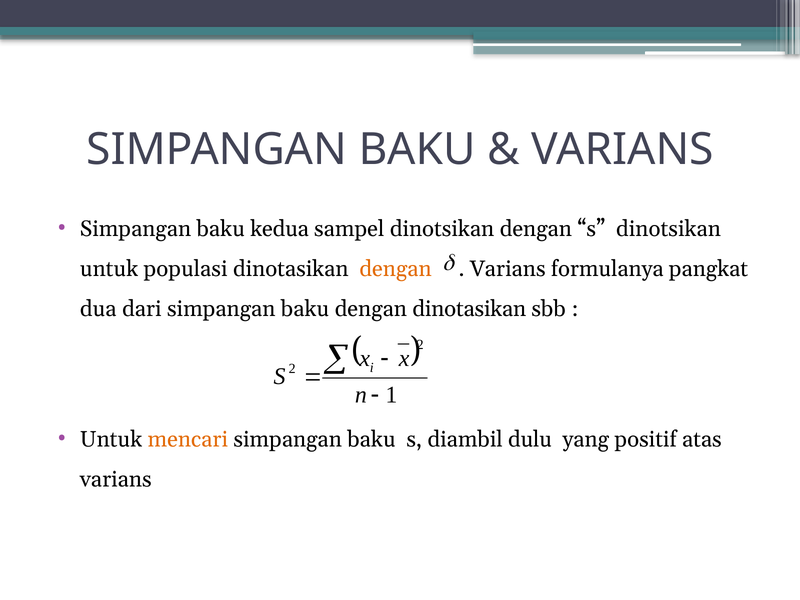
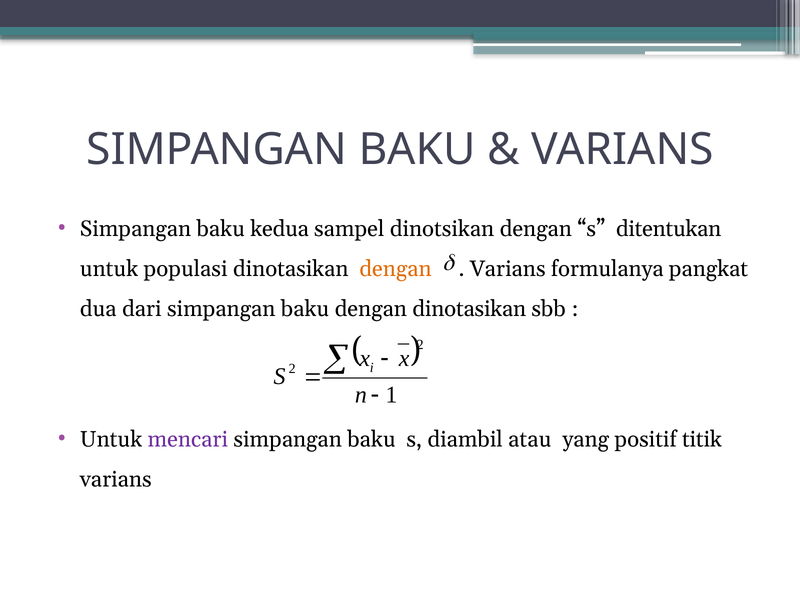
s dinotsikan: dinotsikan -> ditentukan (669, 229)
mencari colour: orange -> purple (188, 439)
dulu: dulu -> atau (530, 439)
atas: atas -> titik (702, 439)
